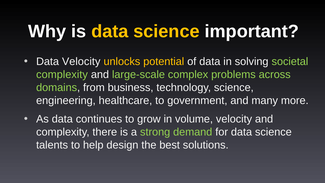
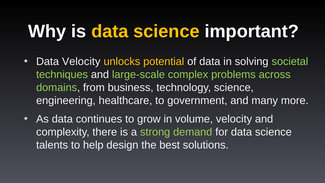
complexity: complexity -> techniques (62, 75)
